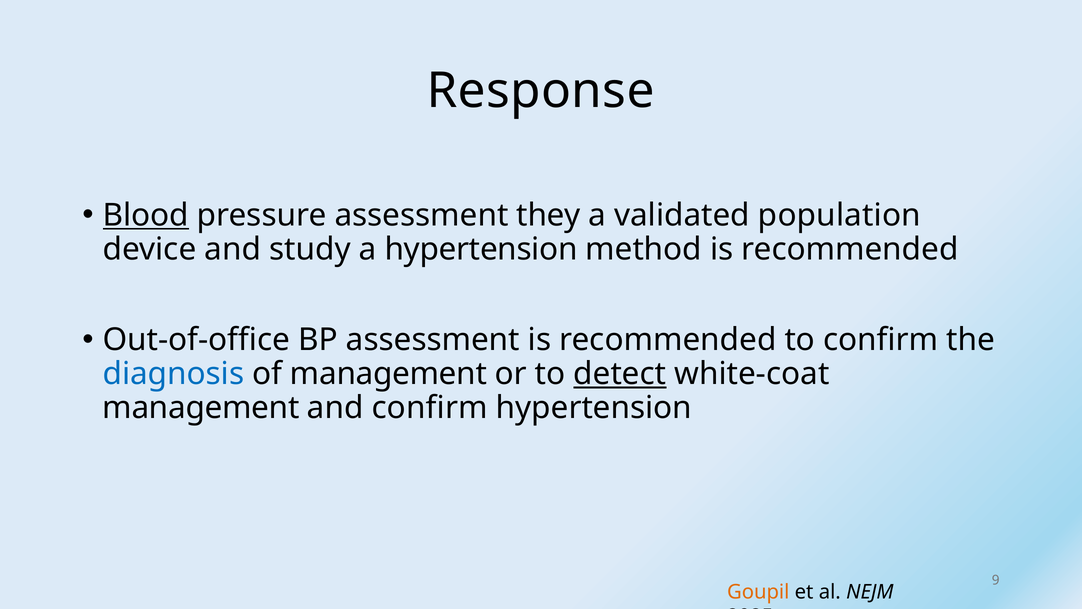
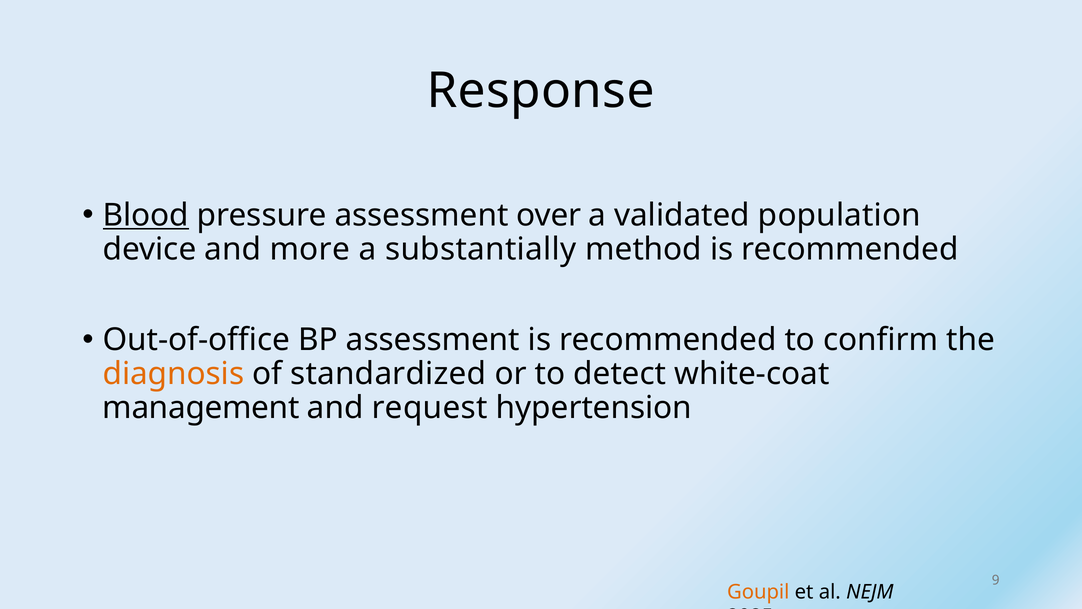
they: they -> over (549, 215)
study: study -> more (310, 249)
a hypertension: hypertension -> substantially (481, 249)
diagnosis colour: blue -> orange (173, 374)
of management: management -> standardized (388, 374)
detect underline: present -> none (620, 374)
and confirm: confirm -> request (430, 408)
